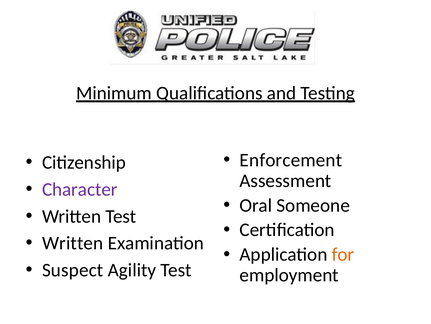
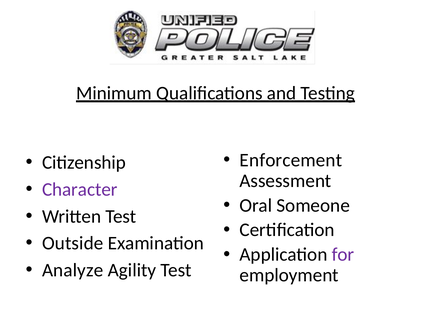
Written: Written -> Outside (73, 243)
for colour: orange -> purple (343, 254)
Suspect: Suspect -> Analyze (73, 270)
